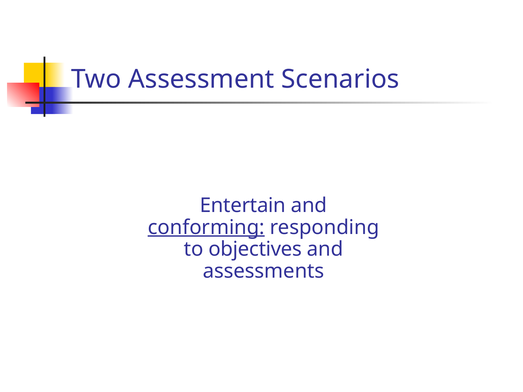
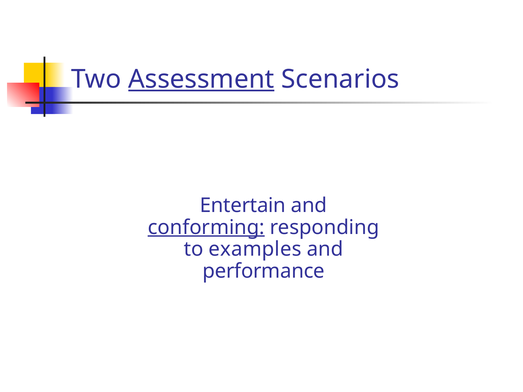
Assessment underline: none -> present (201, 79)
objectives: objectives -> examples (255, 249)
assessments: assessments -> performance (264, 271)
